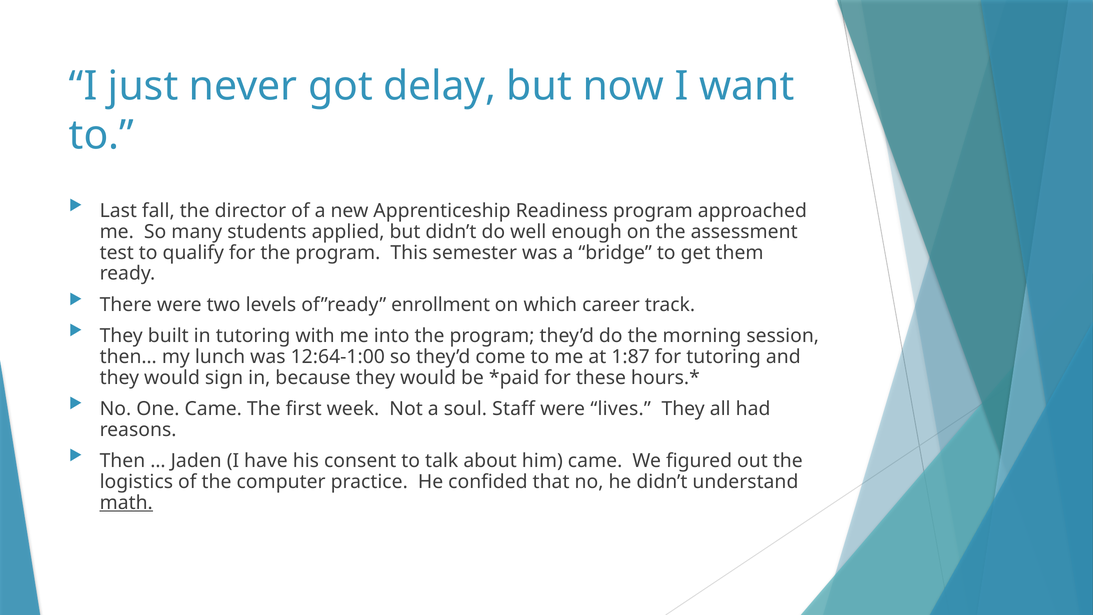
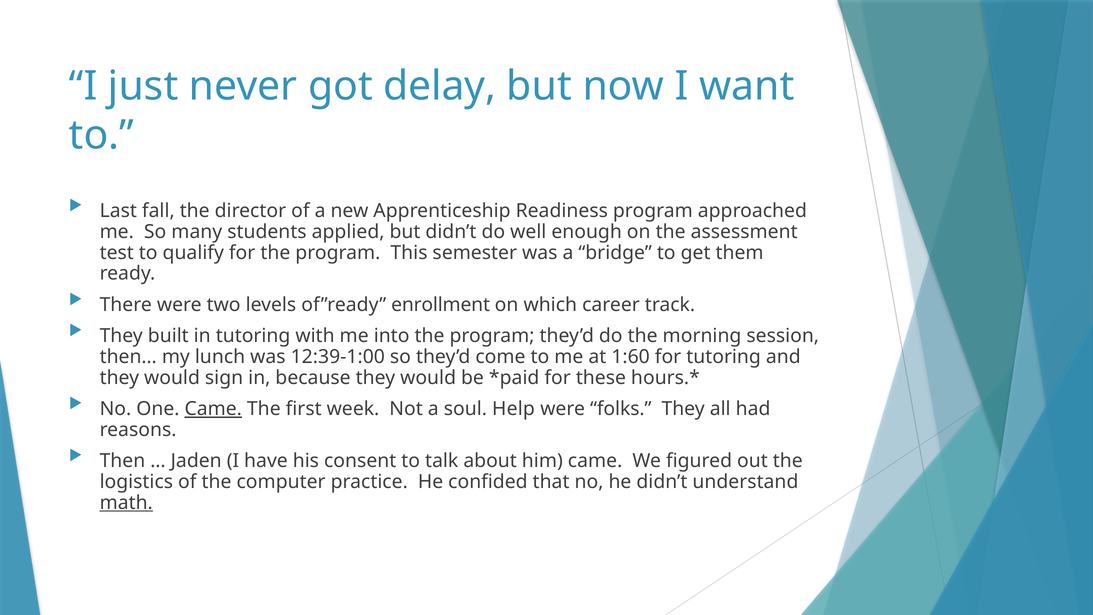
12:64-1:00: 12:64-1:00 -> 12:39-1:00 (338, 357)
1:87: 1:87 -> 1:60 (631, 357)
Came underline: none -> present (213, 409)
Staff: Staff -> Help (514, 409)
lives: lives -> folks (621, 409)
